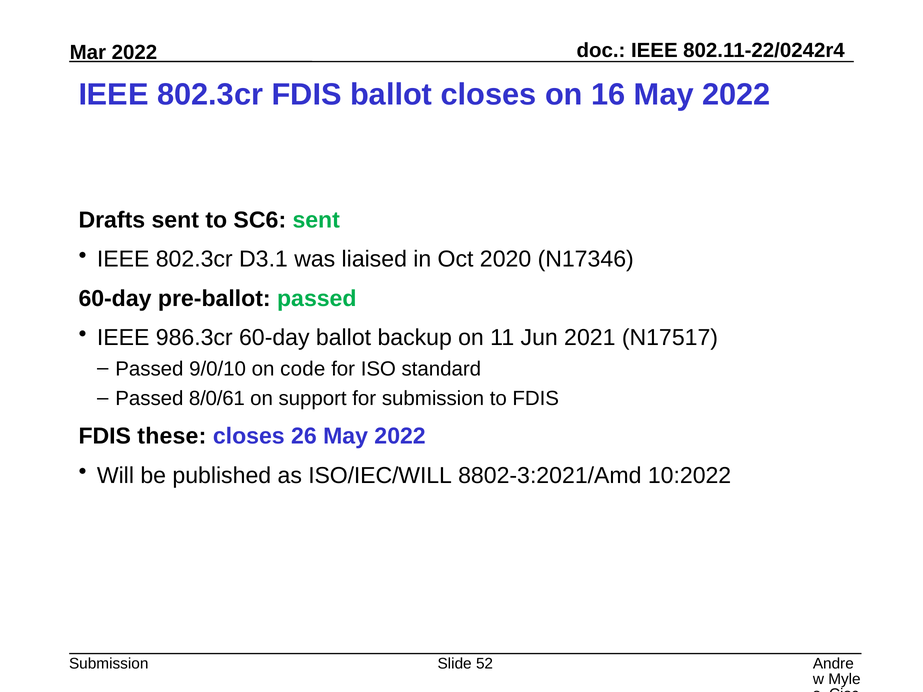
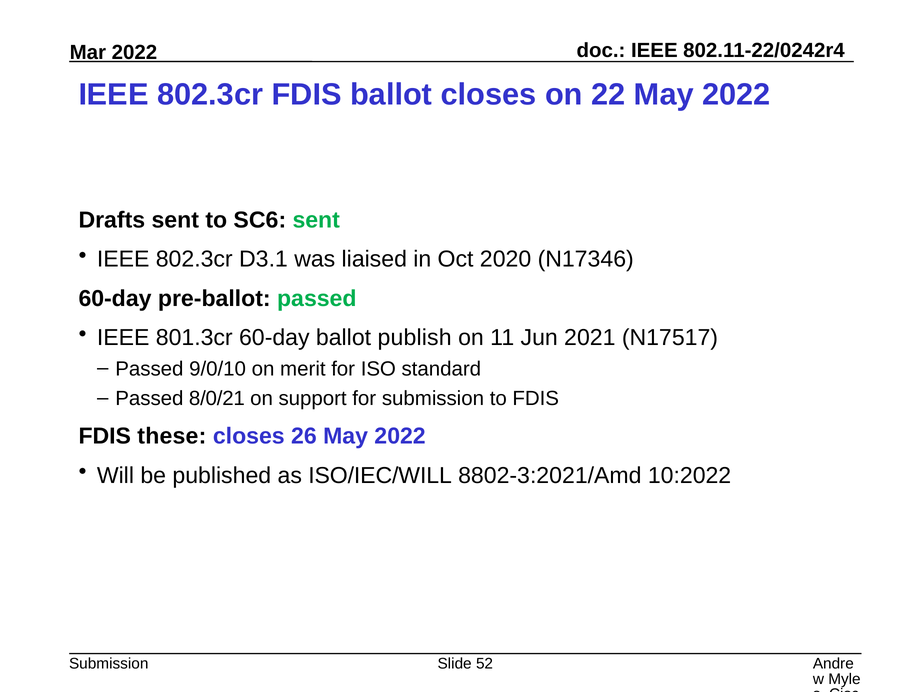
16: 16 -> 22 (608, 94)
986.3cr: 986.3cr -> 801.3cr (194, 338)
backup: backup -> publish (415, 338)
code: code -> merit (303, 369)
8/0/61: 8/0/61 -> 8/0/21 (217, 399)
